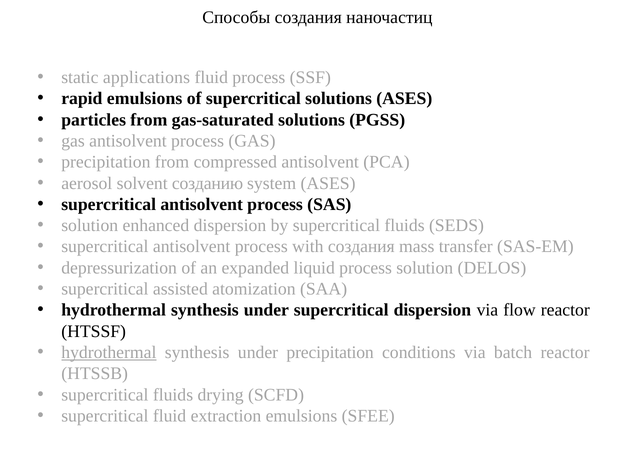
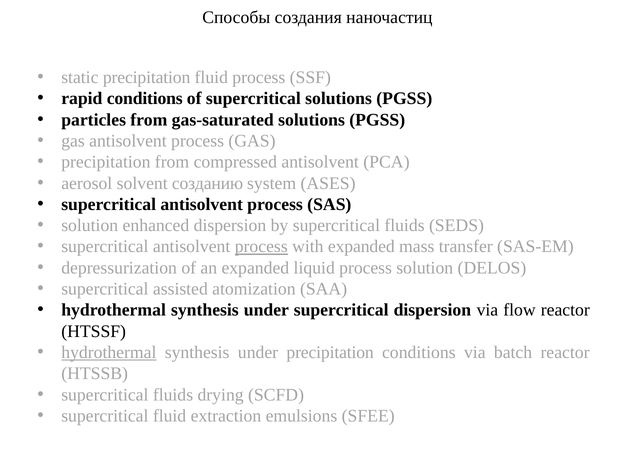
static applications: applications -> precipitation (147, 77)
rapid emulsions: emulsions -> conditions (145, 99)
supercritical solutions ASES: ASES -> PGSS (404, 99)
process underline: none -> present (261, 247)
with создания: создания -> expanded (361, 247)
